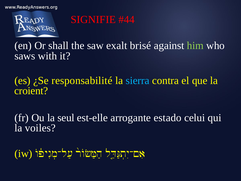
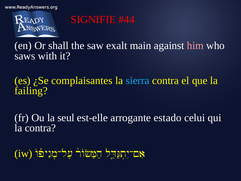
brisé: brisé -> main (141, 46)
him colour: light green -> pink (195, 46)
responsabilité: responsabilité -> complaisantes (82, 80)
croient: croient -> failing (31, 91)
la voiles: voiles -> contra (40, 128)
